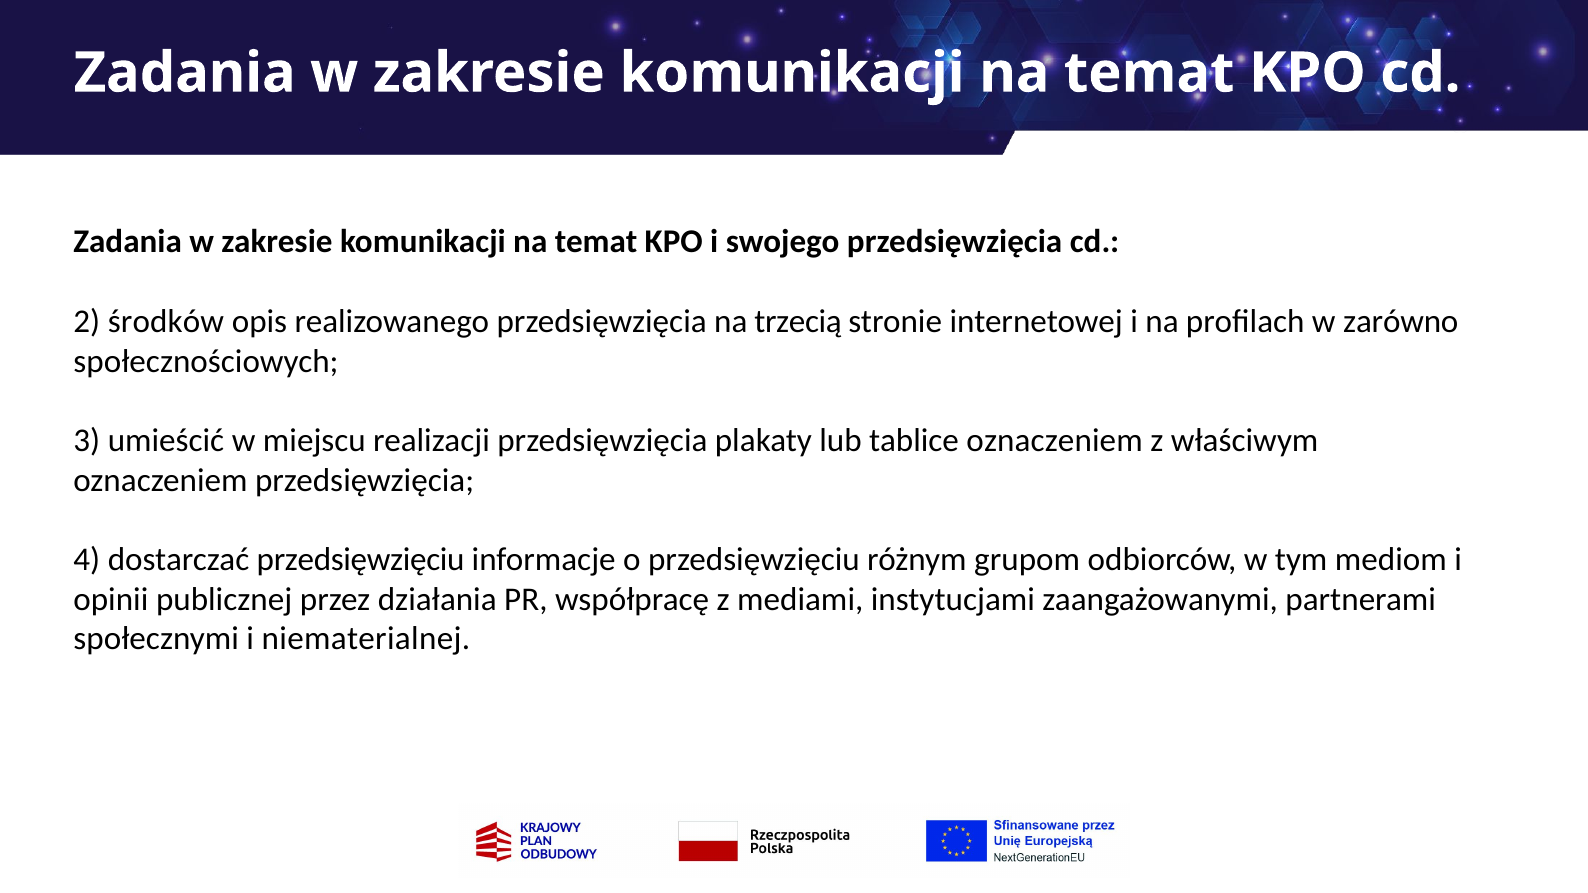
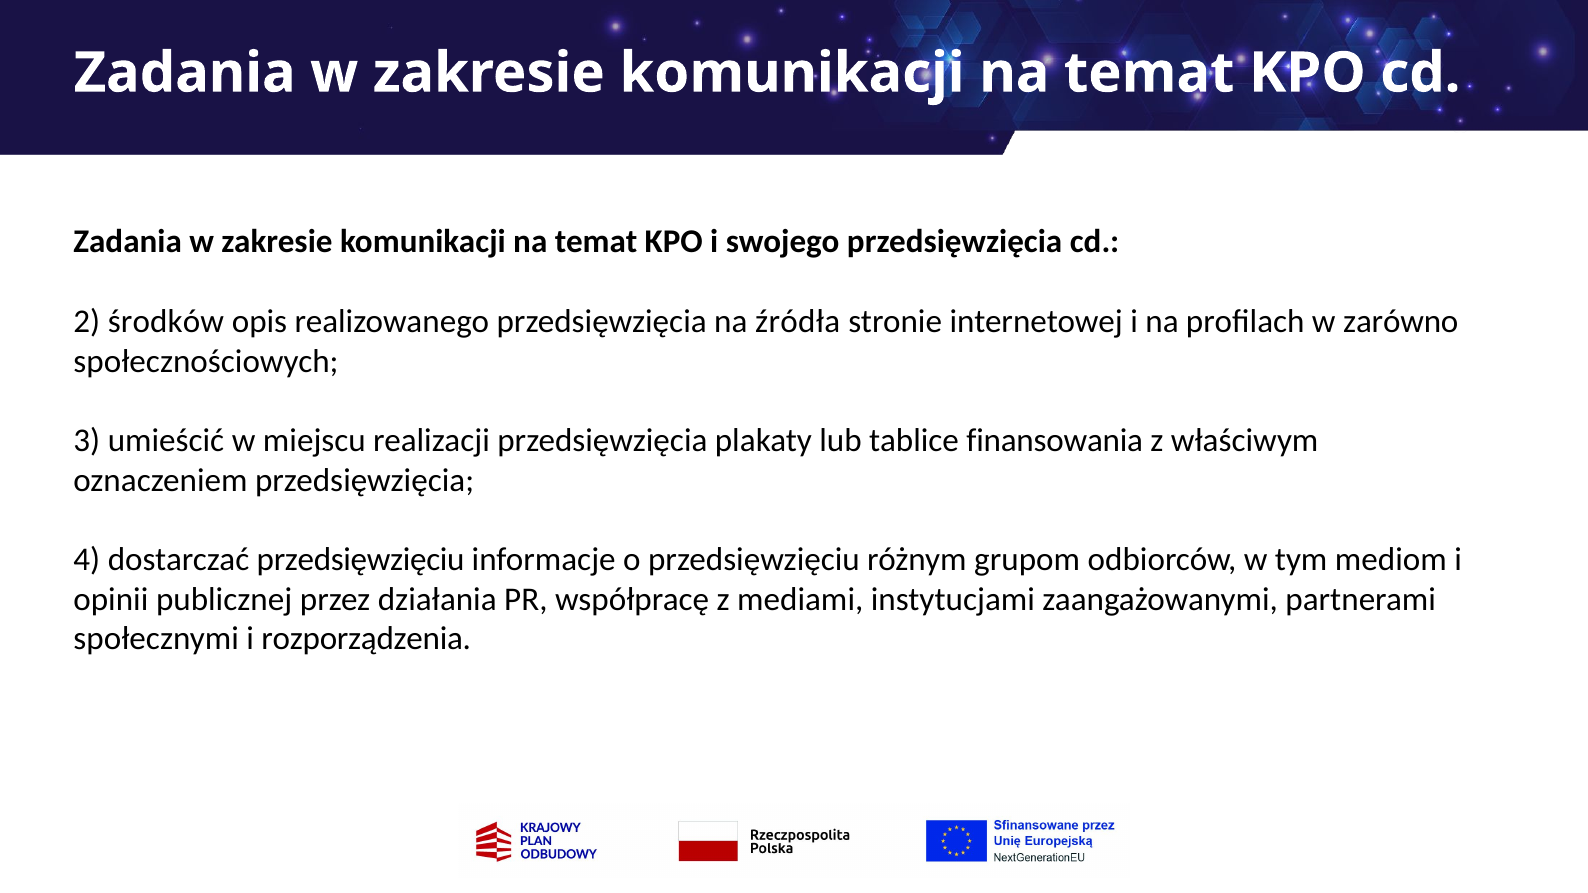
trzecią: trzecią -> źródła (798, 322)
tablice oznaczeniem: oznaczeniem -> finansowania (1055, 441)
niematerialnej: niematerialnej -> rozporządzenia (366, 639)
